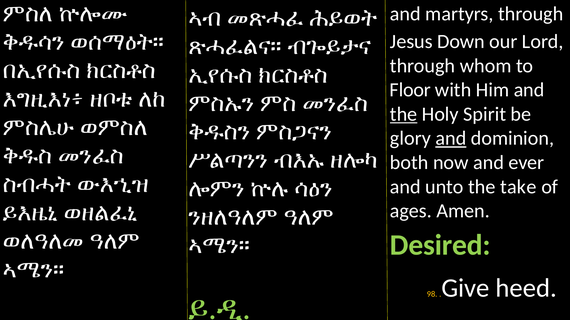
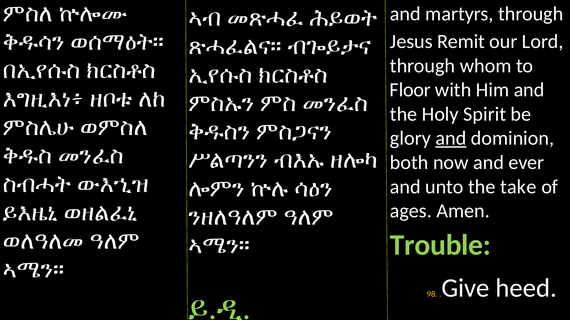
Down: Down -> Remit (461, 42)
the underline: present -> none (404, 114)
Desired: Desired -> Trouble (440, 245)
